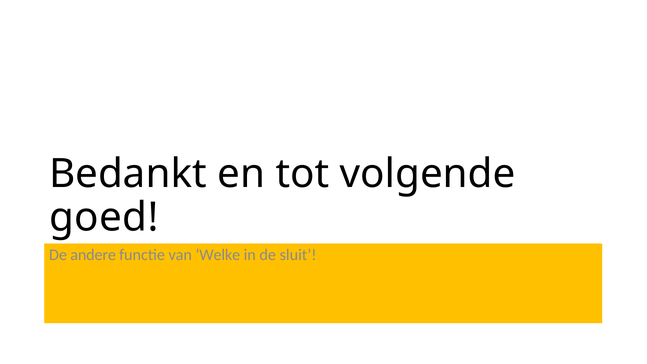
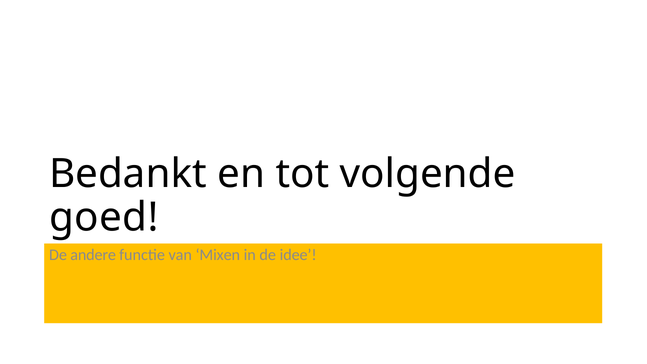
Welke: Welke -> Mixen (218, 255)
sluit: sluit -> idee (298, 255)
